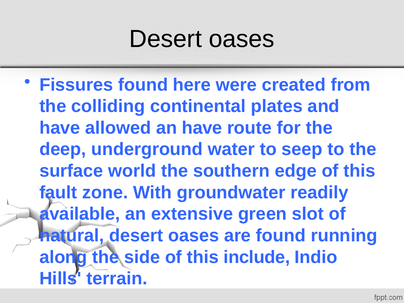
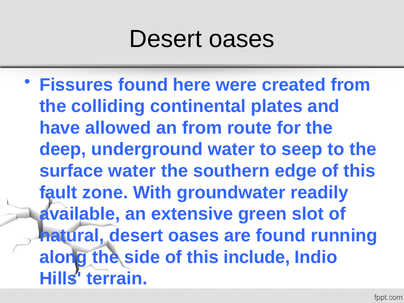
an have: have -> from (202, 128)
surface world: world -> water (132, 171)
